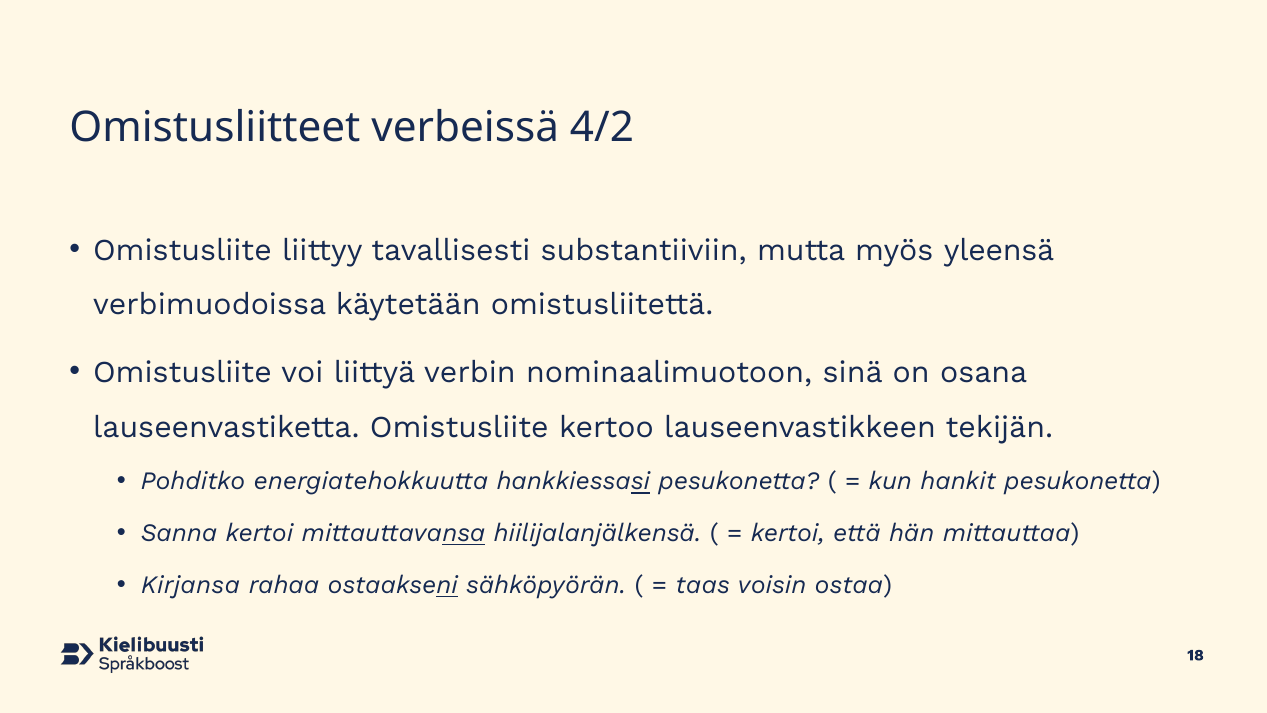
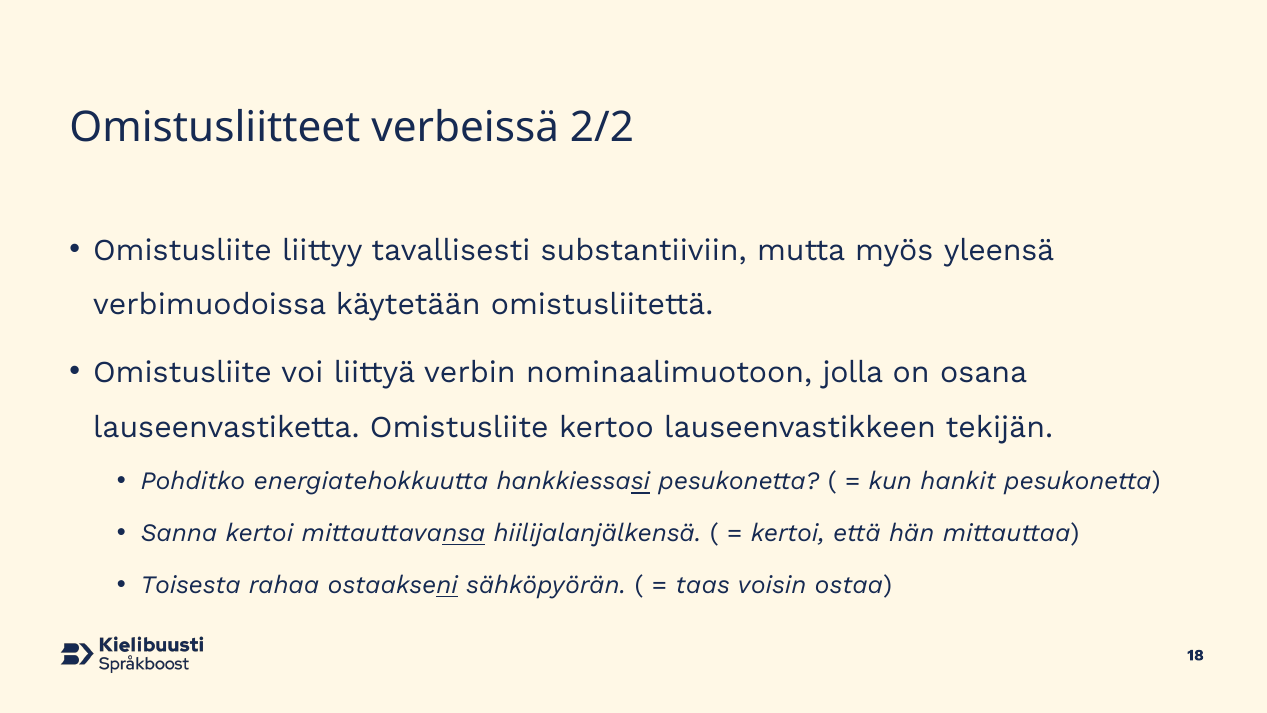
4/2: 4/2 -> 2/2 (602, 127)
sinä: sinä -> jolla (853, 372)
Kirjansa: Kirjansa -> Toisesta (191, 585)
